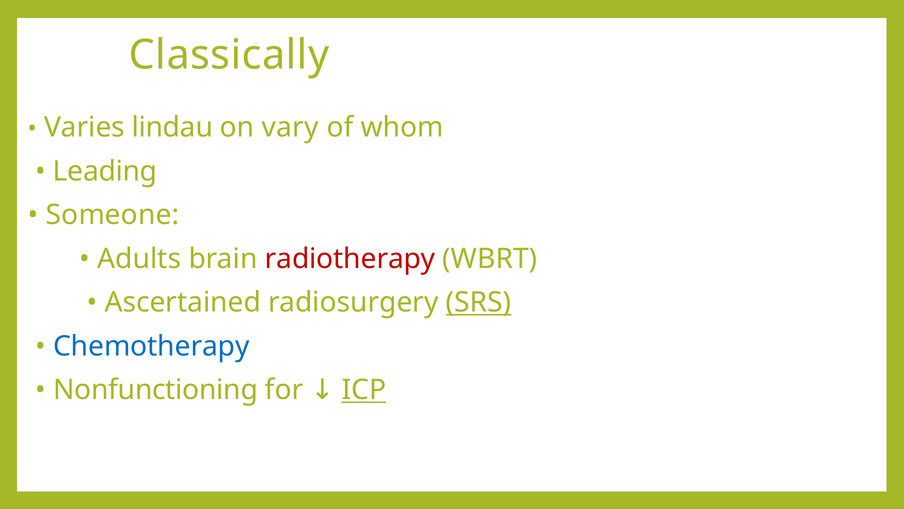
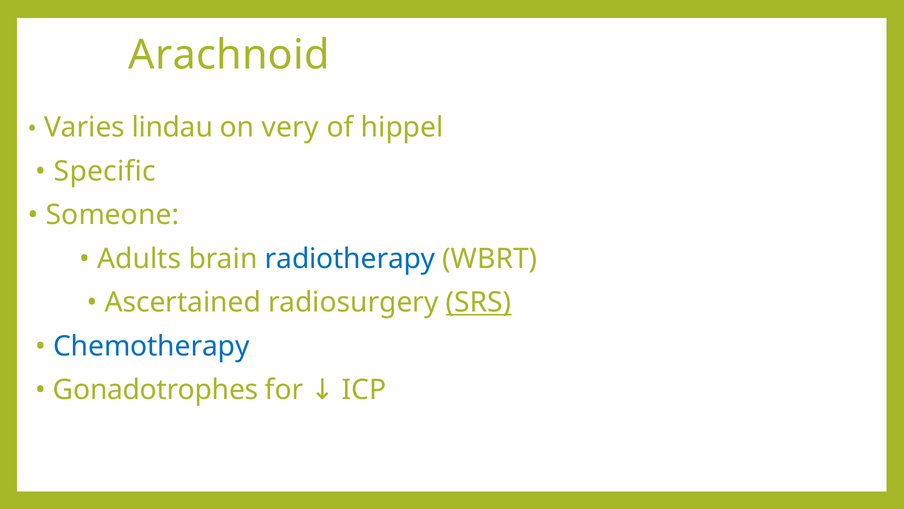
Classically: Classically -> Arachnoid (229, 55)
vary: vary -> very (290, 127)
whom: whom -> hippel (402, 127)
Leading: Leading -> Specific (105, 171)
radiotherapy colour: red -> blue (350, 259)
Nonfunctioning: Nonfunctioning -> Gonadotrophes (156, 390)
ICP underline: present -> none (364, 390)
